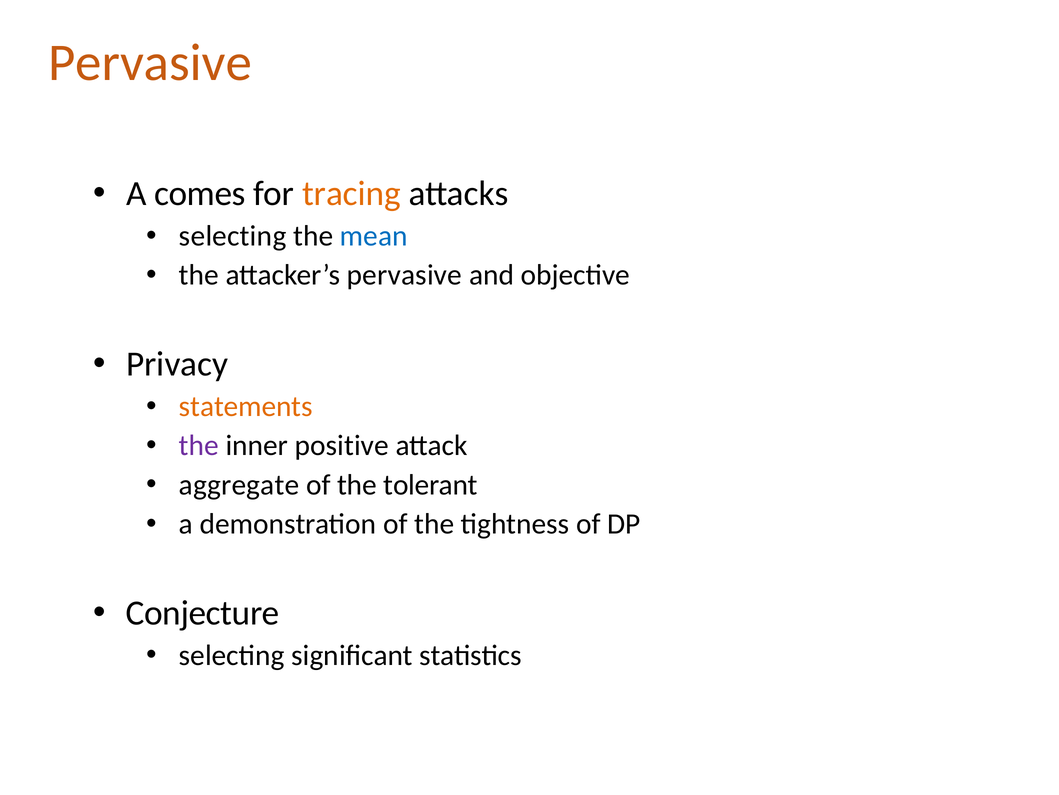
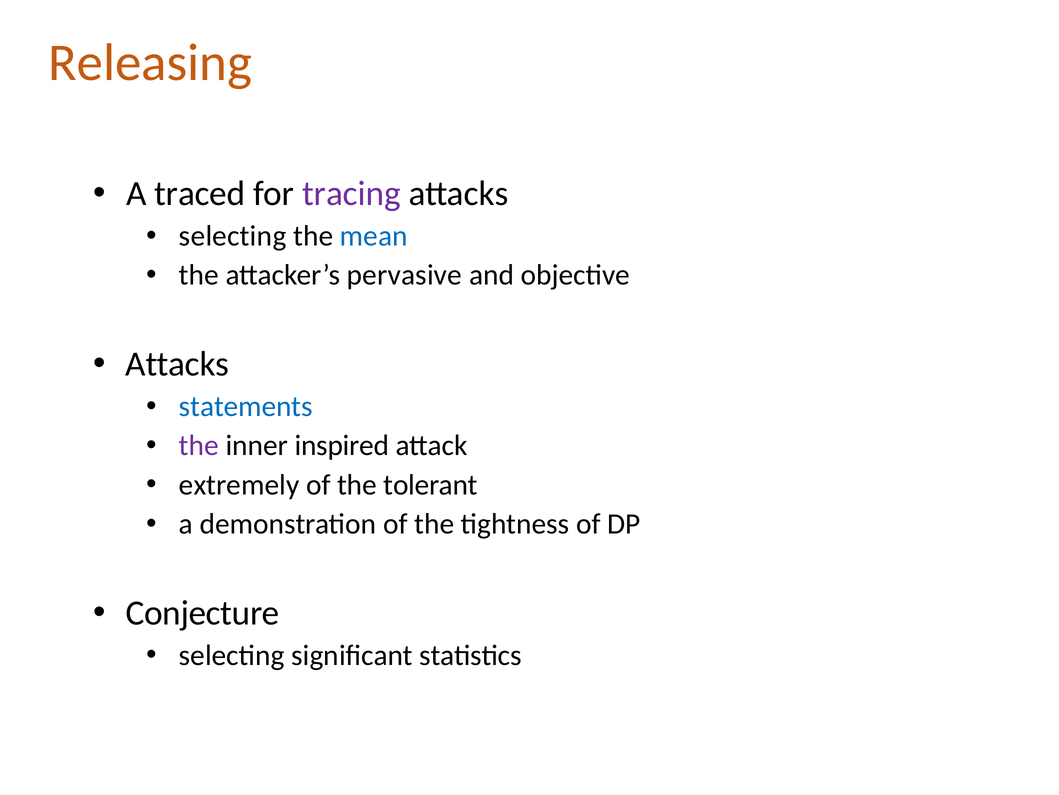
Pervasive: Pervasive -> Releasing (150, 63)
comes: comes -> traced (200, 194)
tracing colour: orange -> purple (351, 194)
Privacy: Privacy -> Attacks (177, 364)
statements colour: orange -> blue (246, 406)
positive: positive -> inspired (342, 445)
aggregate: aggregate -> extremely (239, 484)
